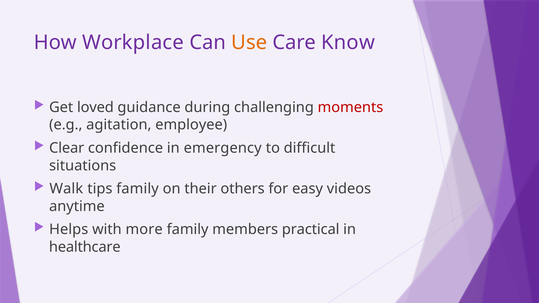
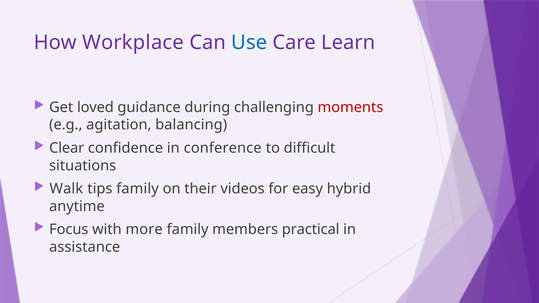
Use colour: orange -> blue (249, 43)
Know: Know -> Learn (348, 43)
employee: employee -> balancing (191, 125)
emergency: emergency -> conference (223, 148)
others: others -> videos (243, 189)
videos: videos -> hybrid (349, 189)
Helps: Helps -> Focus (69, 230)
healthcare: healthcare -> assistance (85, 247)
